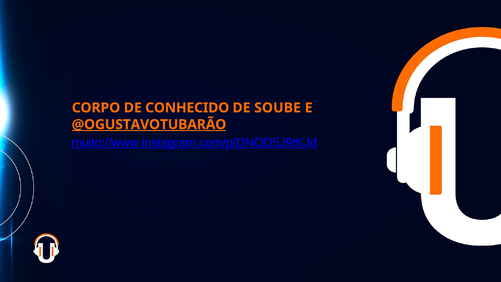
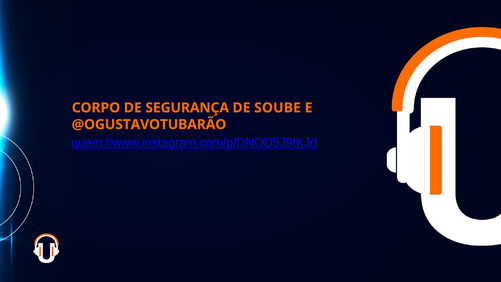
CONHECIDO: CONHECIDO -> SEGURANÇA (187, 108)
@OGUSTAVOTUBARÃO underline: present -> none (149, 124)
muito://www.instagram.com/p/DNOD5J9tKJd: muito://www.instagram.com/p/DNOD5J9tKJd -> quem://www.instagram.com/p/DNOD5J9tKJd (194, 142)
